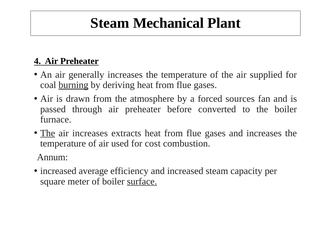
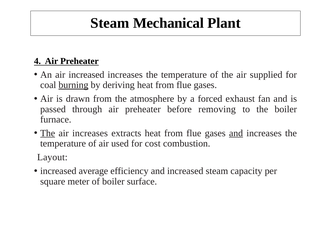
air generally: generally -> increased (86, 75)
sources: sources -> exhaust (240, 99)
converted: converted -> removing (217, 109)
and underline: none -> present (236, 134)
Annum: Annum -> Layout (52, 158)
surface underline: present -> none (142, 182)
